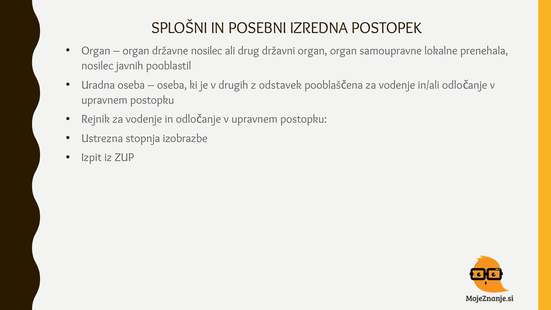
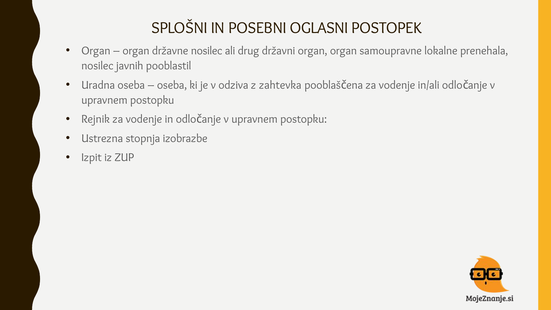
IZREDNA: IZREDNA -> OGLASNI (319, 28)
drugih: drugih -> odziva (233, 85)
odstavek: odstavek -> zahtevka (280, 85)
